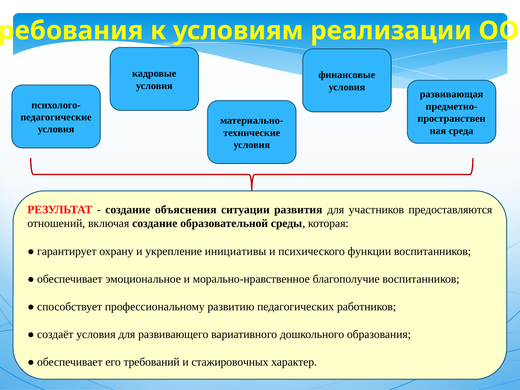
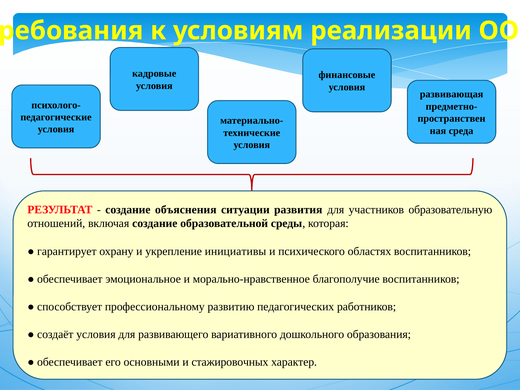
предоставляются: предоставляются -> образовательную (450, 210)
функции: функции -> областях (369, 251)
требований: требований -> основными (152, 362)
